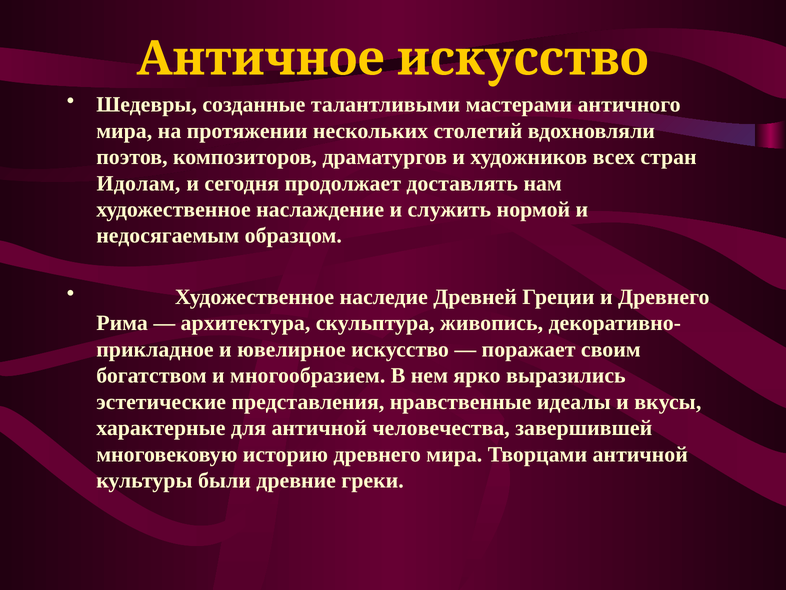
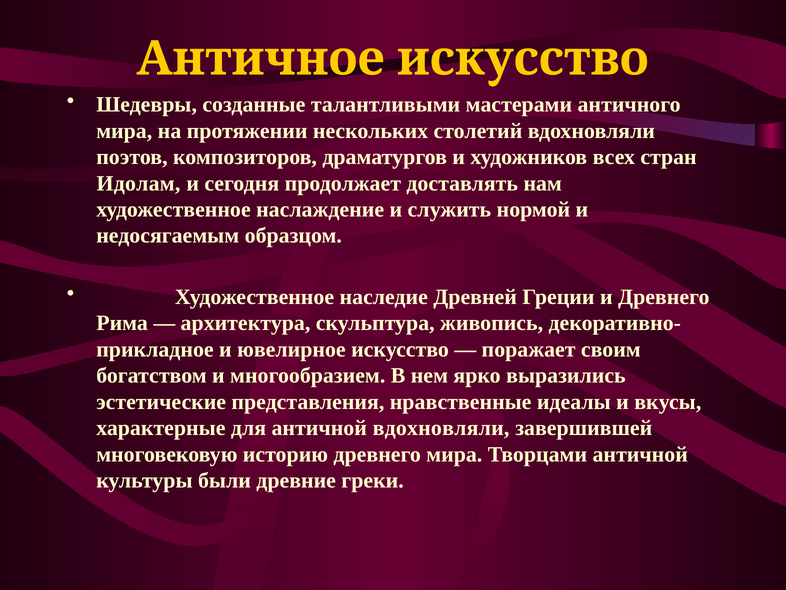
античной человечества: человечества -> вдохновляли (441, 428)
